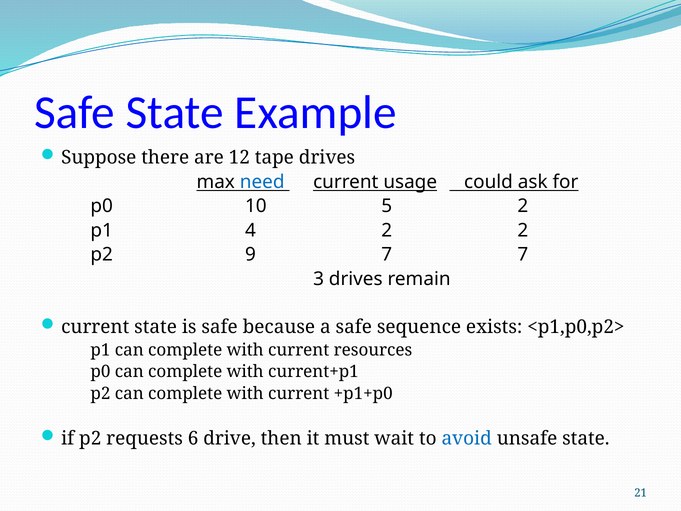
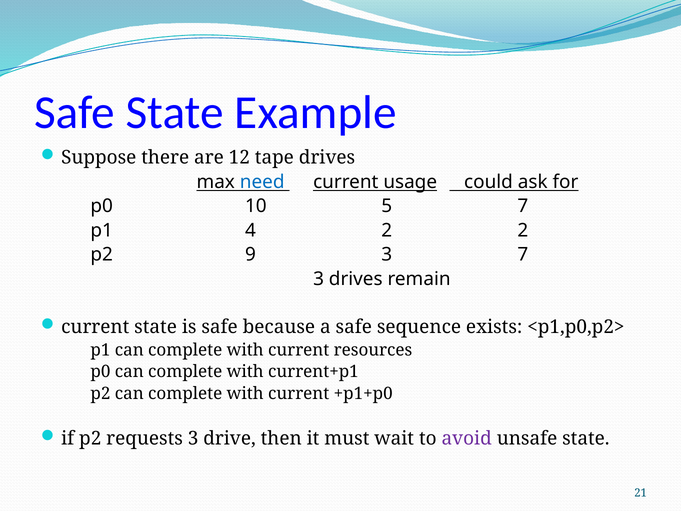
5 2: 2 -> 7 (523, 206)
9 7: 7 -> 3 (387, 254)
requests 6: 6 -> 3 (193, 438)
avoid colour: blue -> purple (467, 438)
